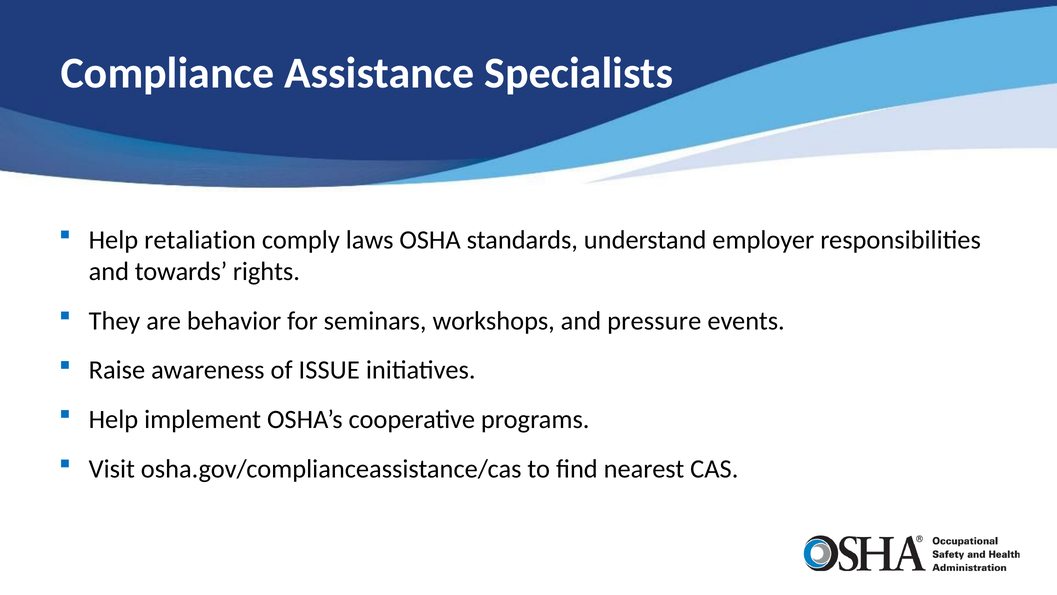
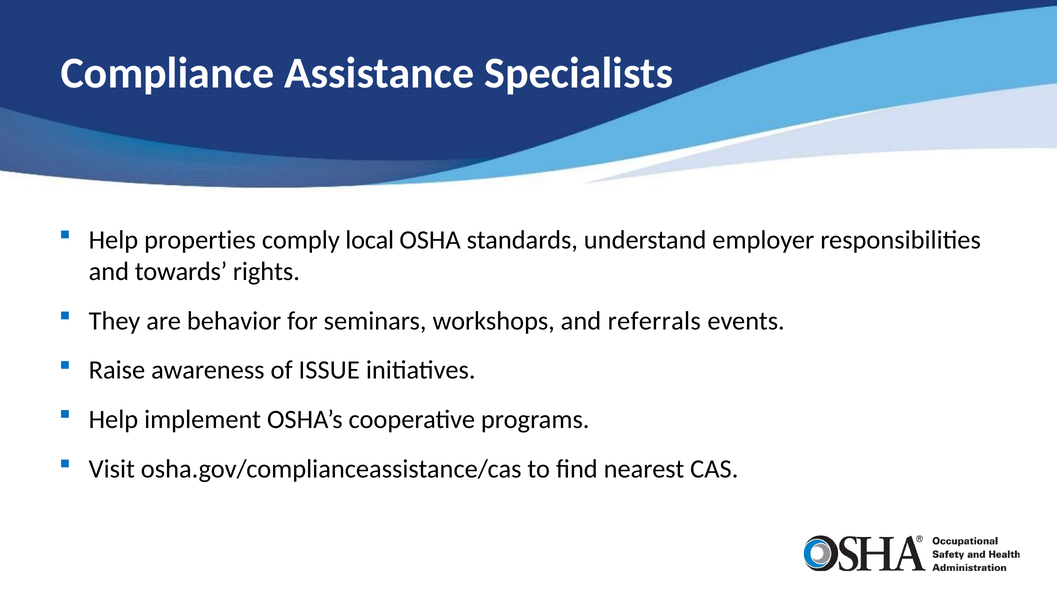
retaliation: retaliation -> properties (200, 240)
laws: laws -> local (370, 240)
pressure: pressure -> referrals (654, 321)
